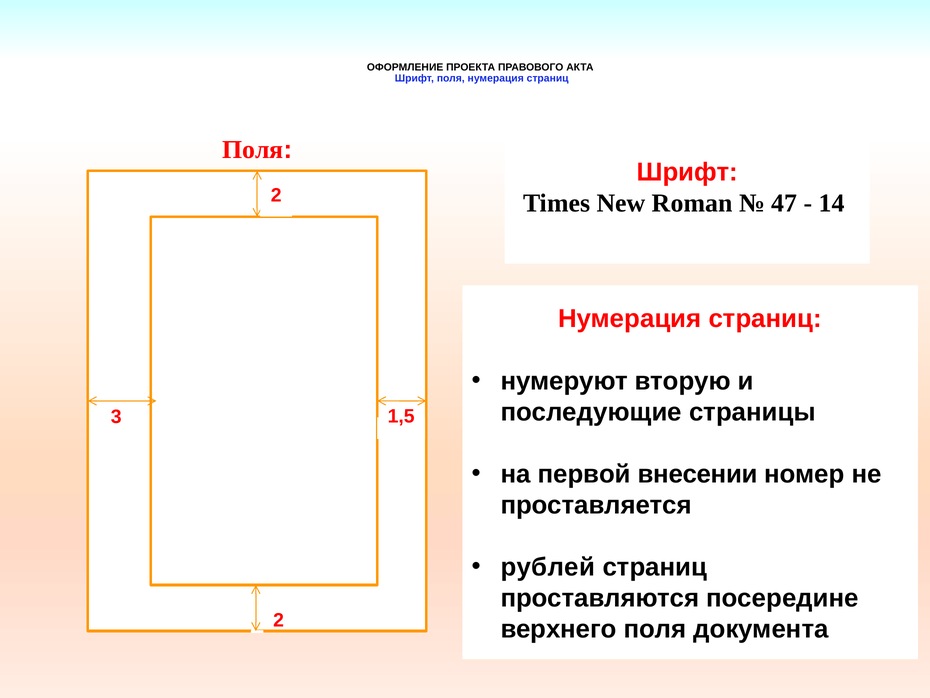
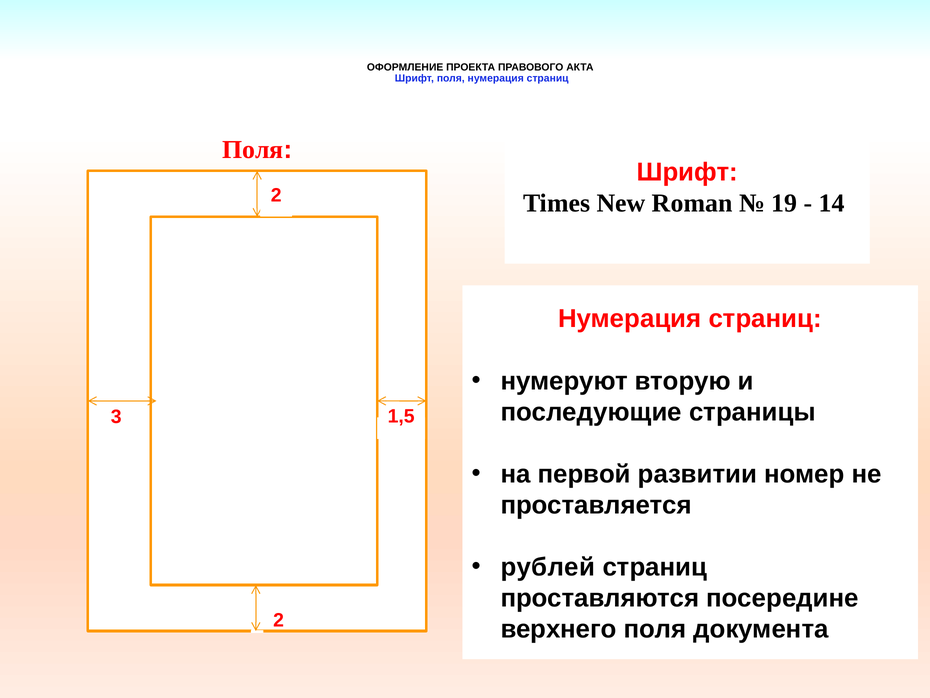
47: 47 -> 19 (784, 203)
внесении: внесении -> развитии (698, 474)
